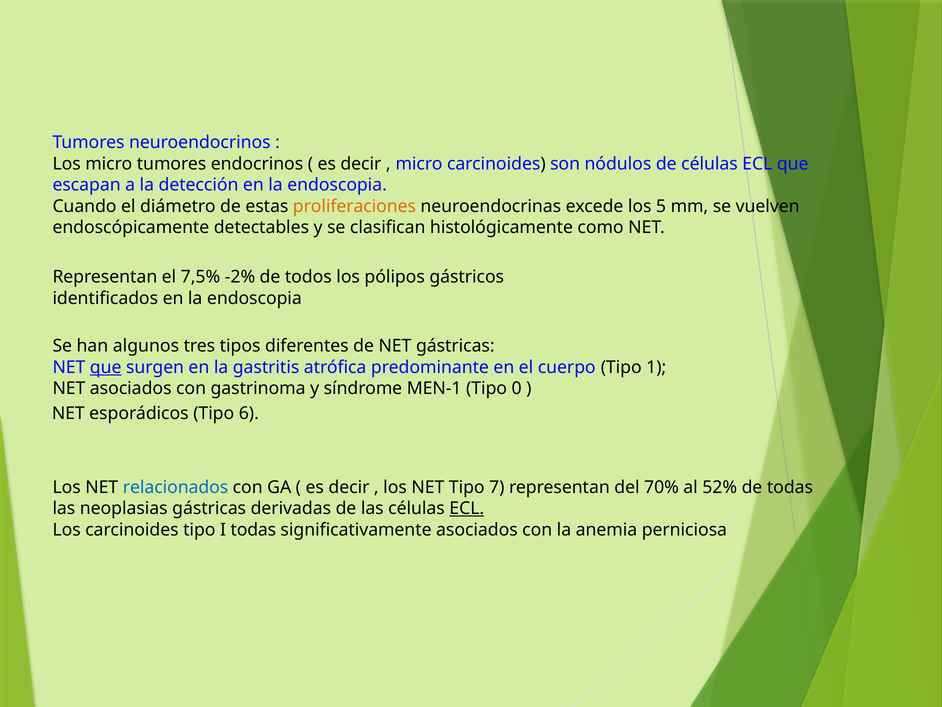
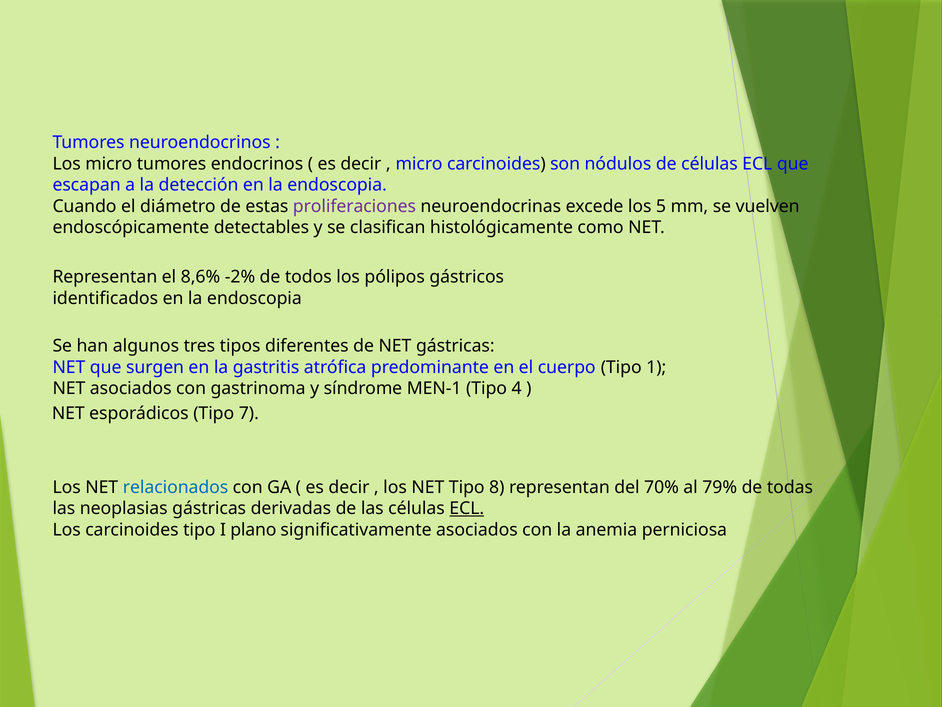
proliferaciones colour: orange -> purple (354, 206)
7,5%: 7,5% -> 8,6% (200, 277)
que underline: present -> none (106, 367)
0: 0 -> 4 (517, 388)
6: 6 -> 7 (249, 413)
7: 7 -> 8 (497, 487)
52%: 52% -> 79% (720, 487)
I todas: todas -> plano (253, 529)
